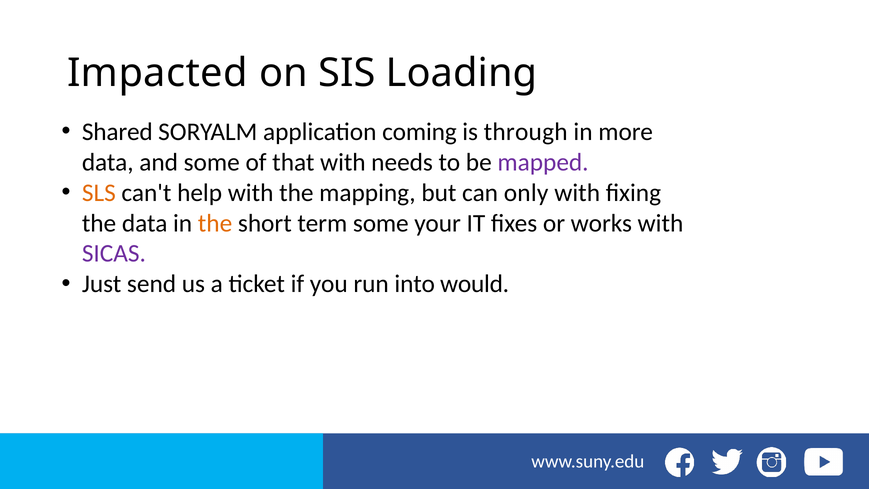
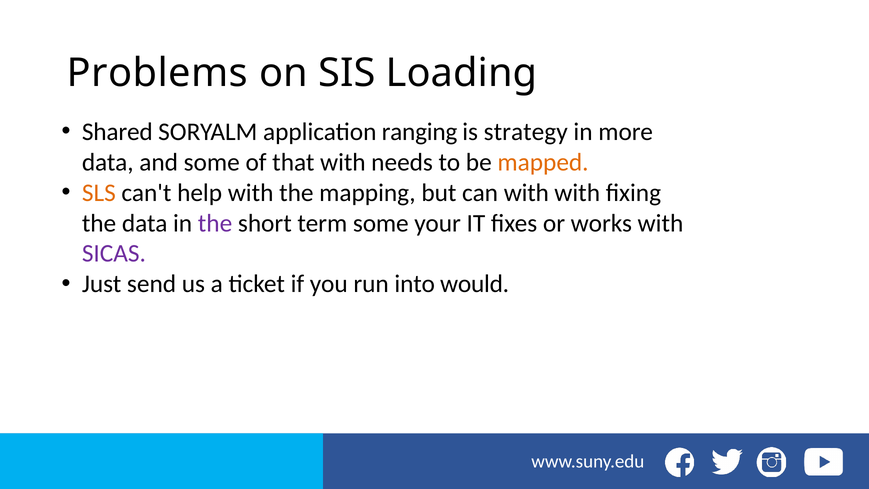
Impacted: Impacted -> Problems (157, 73)
coming: coming -> ranging (420, 132)
through: through -> strategy (526, 132)
mapped colour: purple -> orange (543, 162)
can only: only -> with (526, 193)
the colour: orange -> purple (215, 223)
